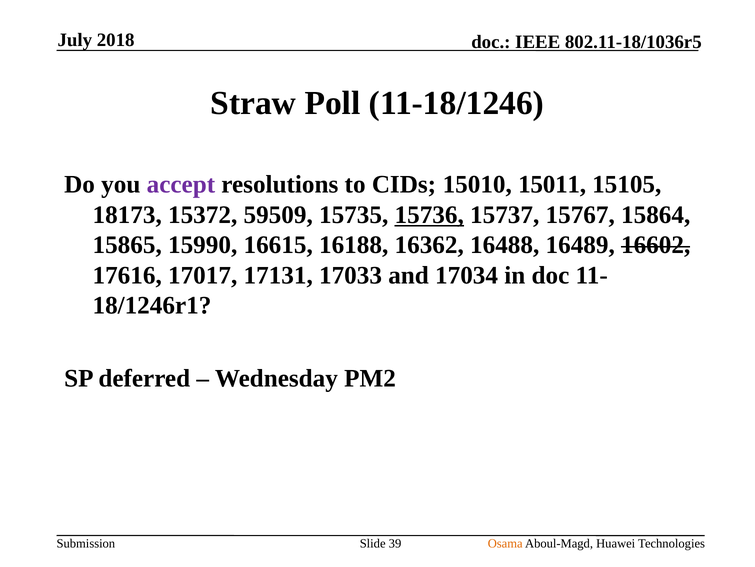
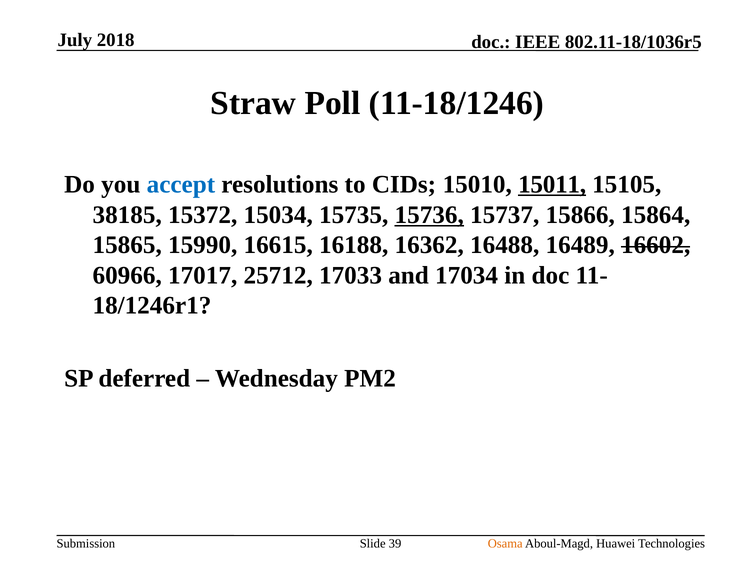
accept colour: purple -> blue (181, 184)
15011 underline: none -> present (552, 184)
18173: 18173 -> 38185 (127, 214)
59509: 59509 -> 15034 (278, 214)
15767: 15767 -> 15866 (580, 214)
17616: 17616 -> 60966 (127, 275)
17131: 17131 -> 25712 (278, 275)
